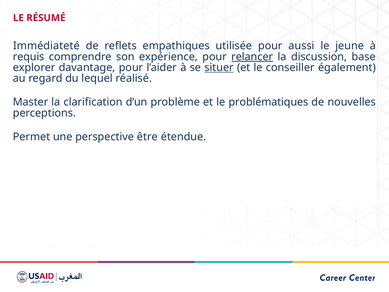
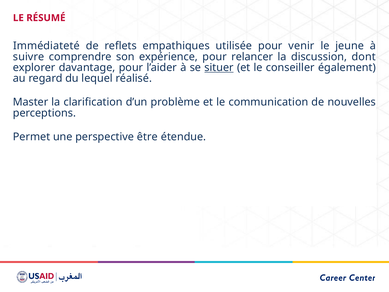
aussi: aussi -> venir (301, 46)
requis: requis -> suivre (29, 57)
relancer underline: present -> none (252, 57)
base: base -> dont (364, 57)
problématiques: problématiques -> communication (268, 102)
